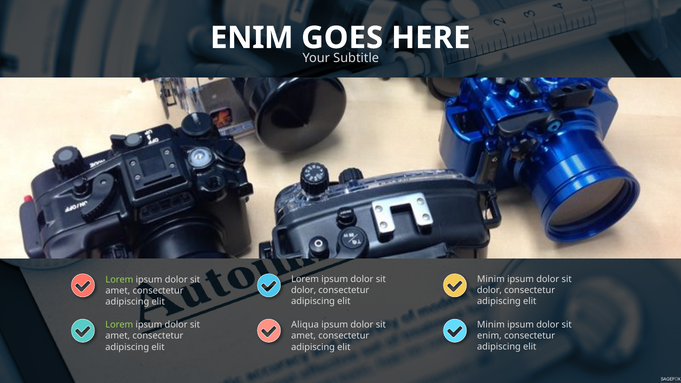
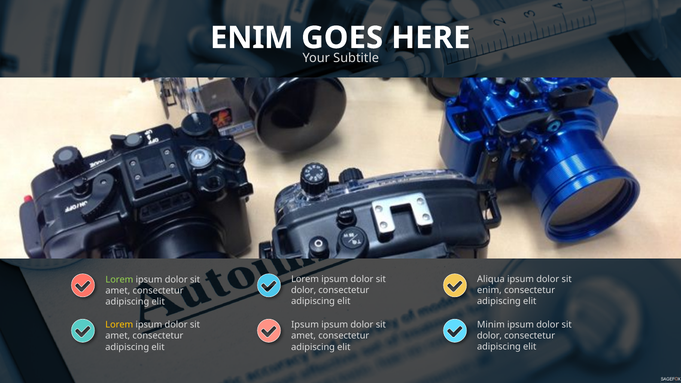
Minim: Minim -> Aliqua (491, 279)
dolor: dolor -> enim (489, 290)
Lorem colour: light green -> yellow (119, 325)
Aliqua: Aliqua -> Ipsum (305, 325)
enim: enim -> dolor (489, 336)
